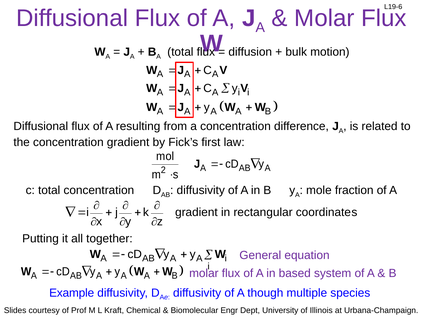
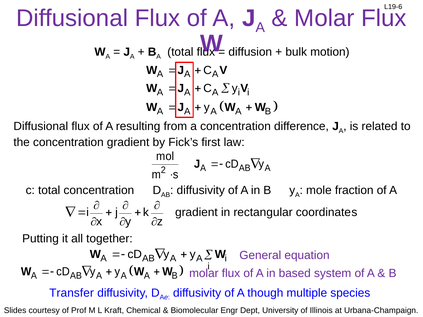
Example: Example -> Transfer (72, 293)
